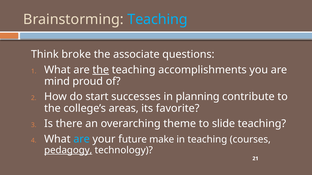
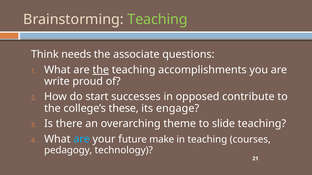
Teaching colour: light blue -> light green (158, 20)
broke: broke -> needs (76, 54)
mind: mind -> write (57, 82)
planning: planning -> opposed (198, 97)
areas: areas -> these (124, 109)
favorite: favorite -> engage (178, 109)
pedagogy underline: present -> none (68, 151)
